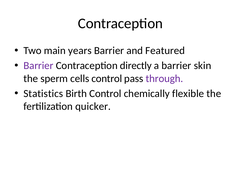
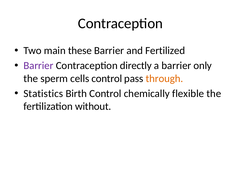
years: years -> these (80, 51)
Featured: Featured -> Fertilized (165, 51)
skin: skin -> only (203, 66)
through colour: purple -> orange (164, 78)
quicker: quicker -> without (93, 106)
